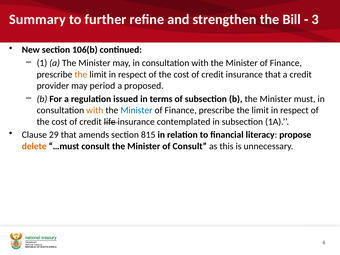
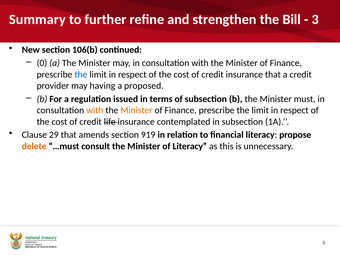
1: 1 -> 0 (42, 63)
the colour: orange -> blue (81, 74)
period: period -> having (102, 86)
Minister colour: blue -> orange (136, 110)
815: 815 -> 919 (148, 135)
of Consult: Consult -> Literacy (190, 146)
